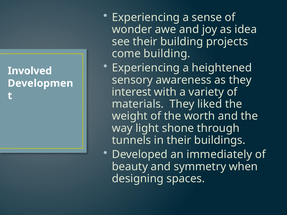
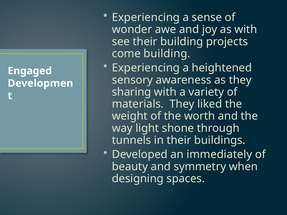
as idea: idea -> with (246, 30)
Involved: Involved -> Engaged (30, 71)
interest: interest -> sharing (132, 92)
